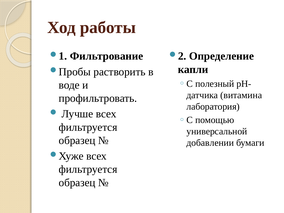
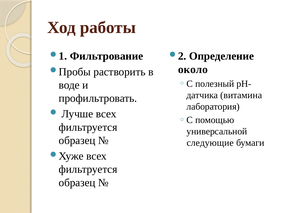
капли: капли -> около (193, 69)
добавлении: добавлении -> следующие (210, 143)
